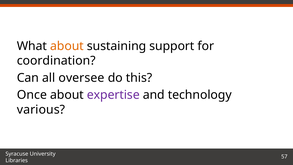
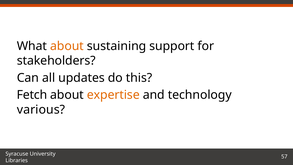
coordination: coordination -> stakeholders (56, 61)
oversee: oversee -> updates (82, 78)
Once: Once -> Fetch (32, 95)
expertise colour: purple -> orange (113, 95)
